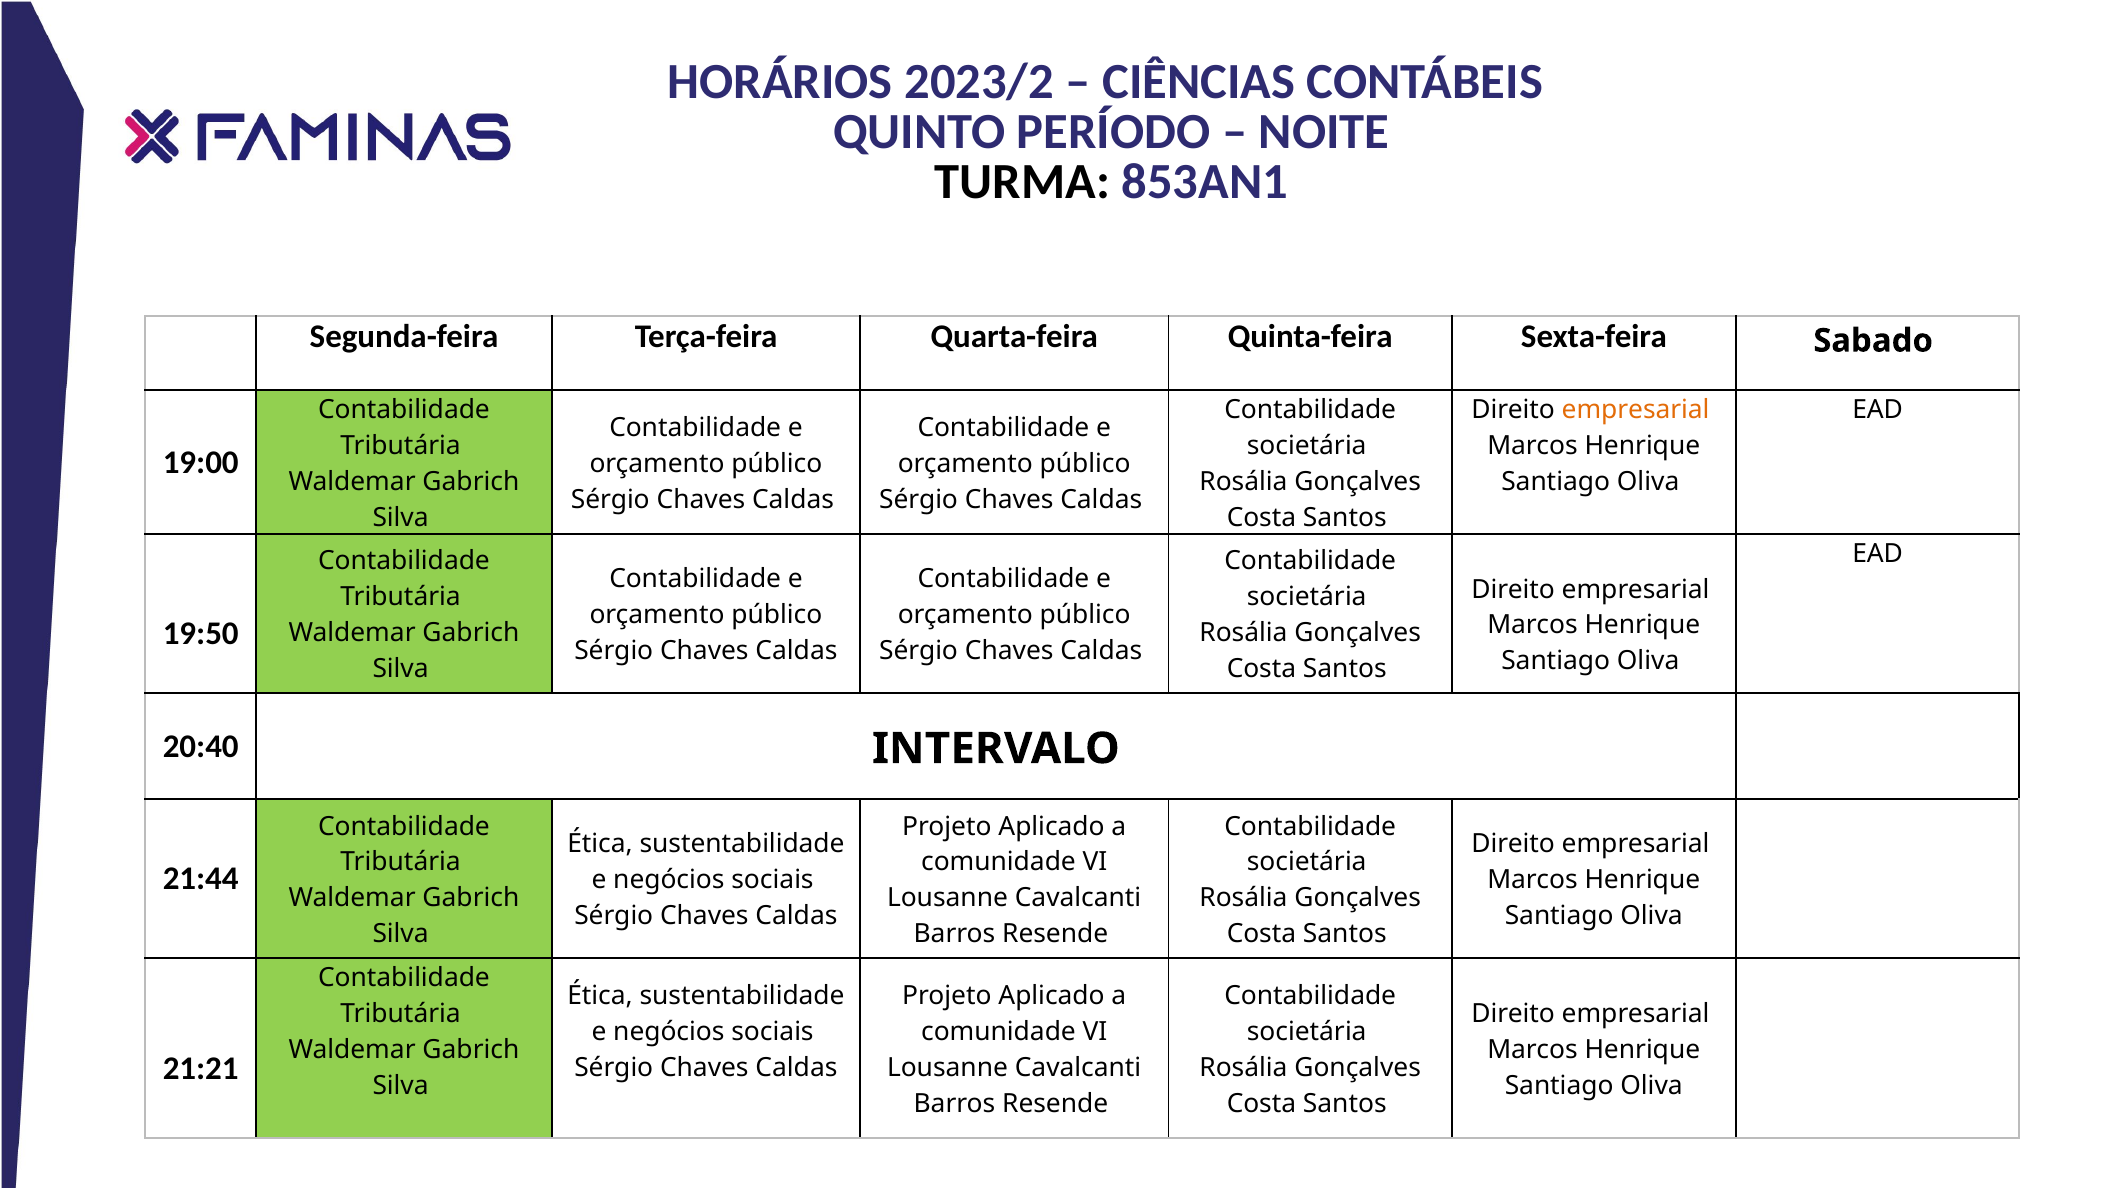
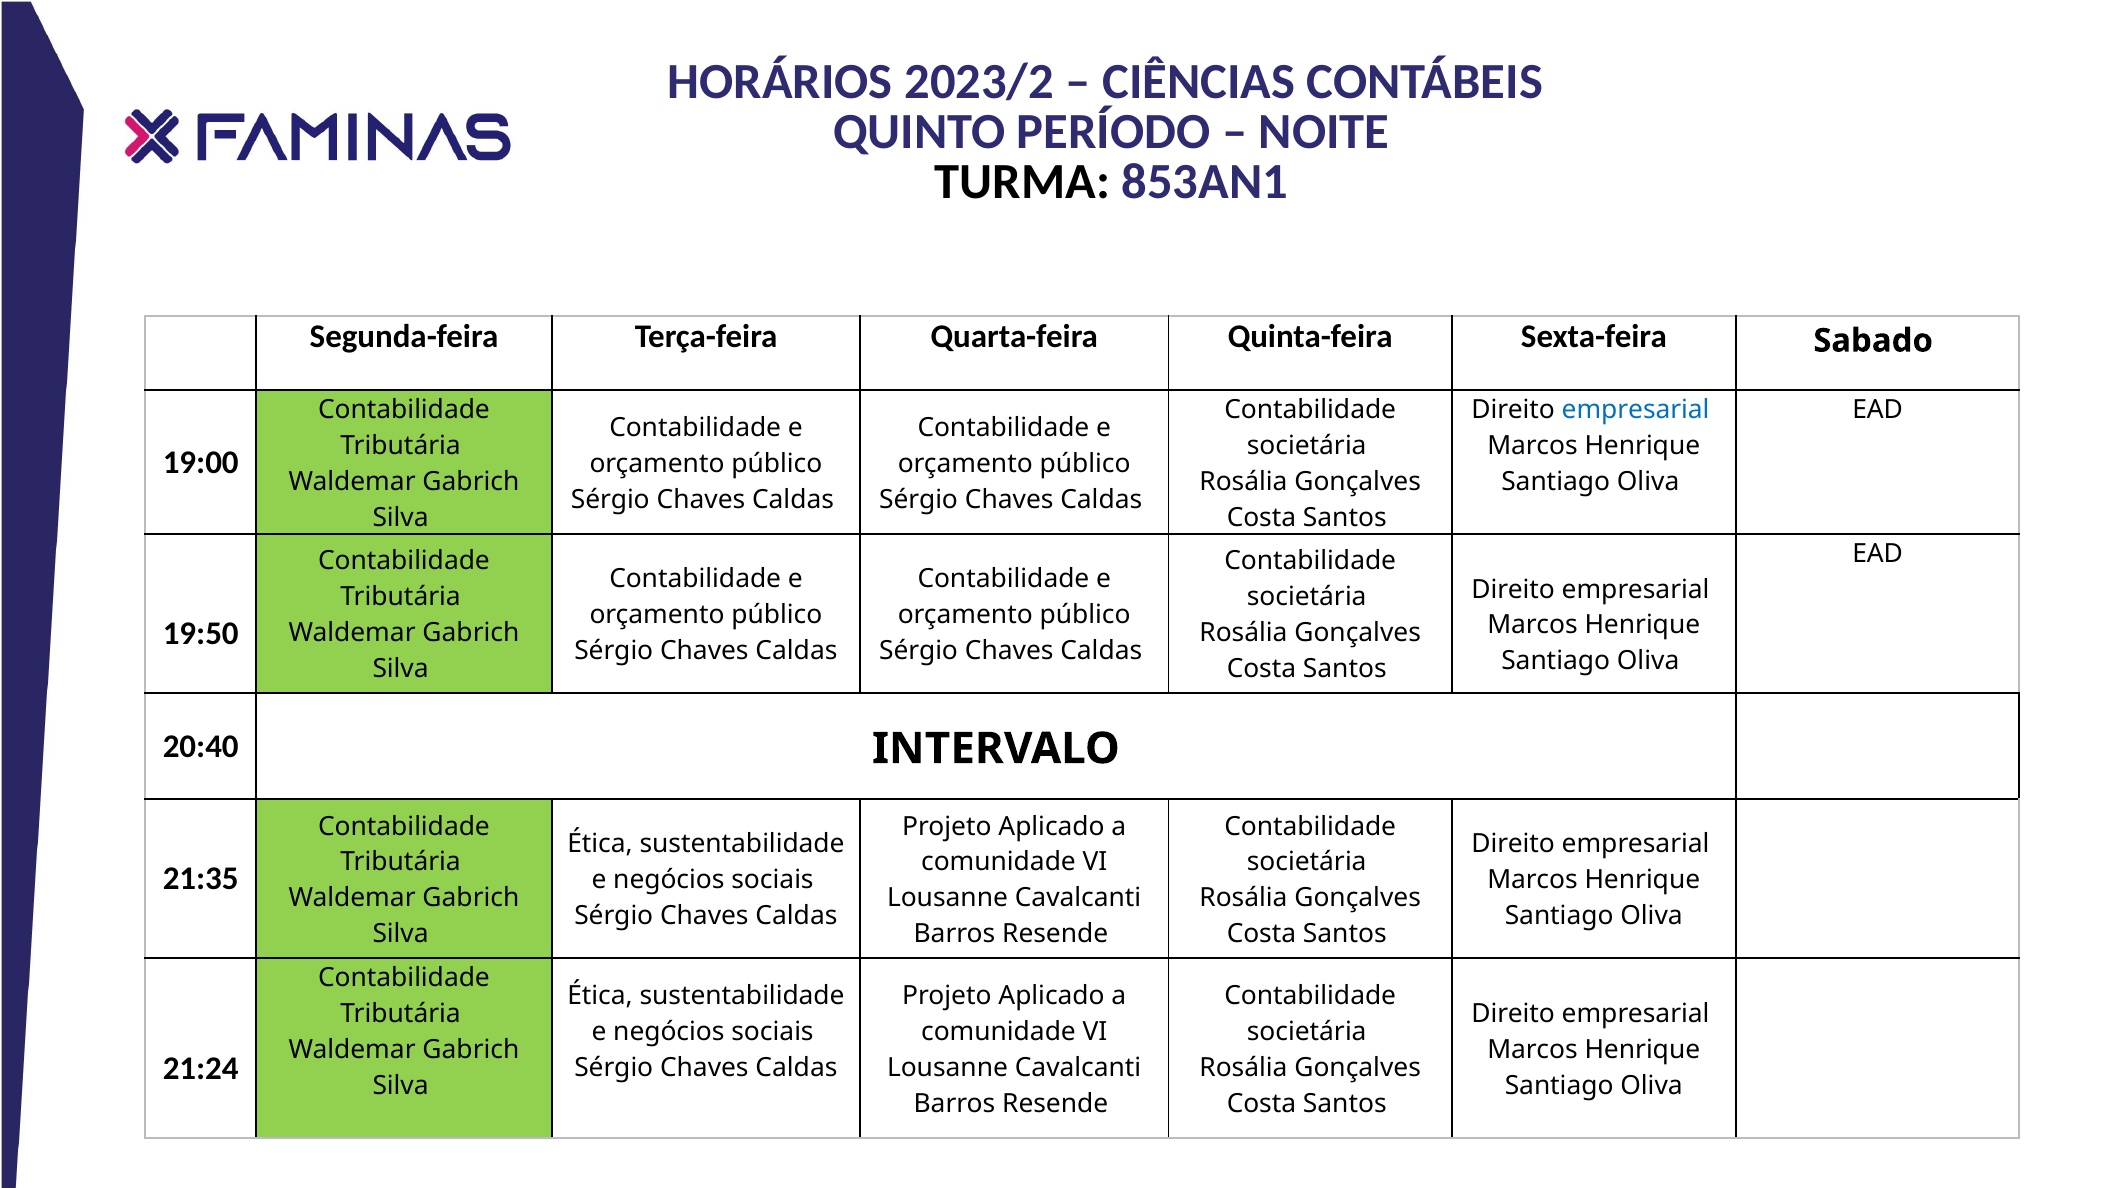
empresarial colour: orange -> blue (1636, 410)
21:44: 21:44 -> 21:35 (201, 879)
21:21: 21:21 -> 21:24 (201, 1069)
